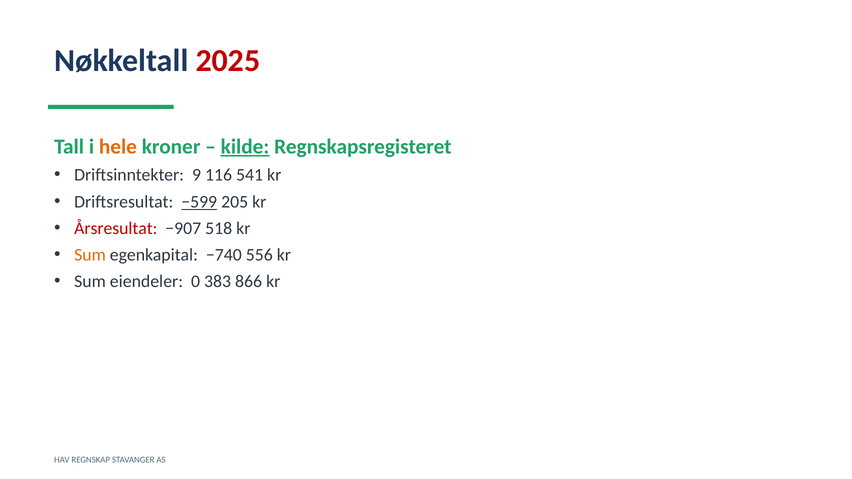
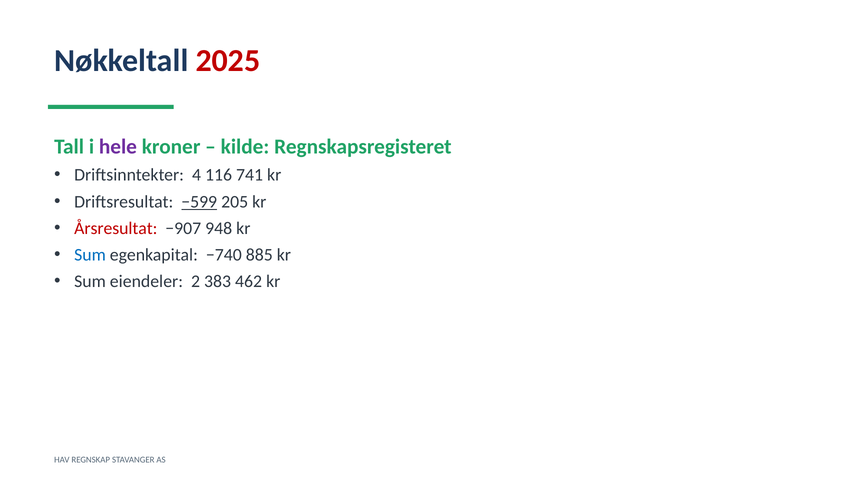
hele colour: orange -> purple (118, 147)
kilde underline: present -> none (245, 147)
9: 9 -> 4 (196, 175)
541: 541 -> 741 (250, 175)
518: 518 -> 948 (219, 228)
Sum colour: orange -> blue (90, 255)
556: 556 -> 885 (259, 255)
0: 0 -> 2 (196, 282)
866: 866 -> 462 (249, 282)
